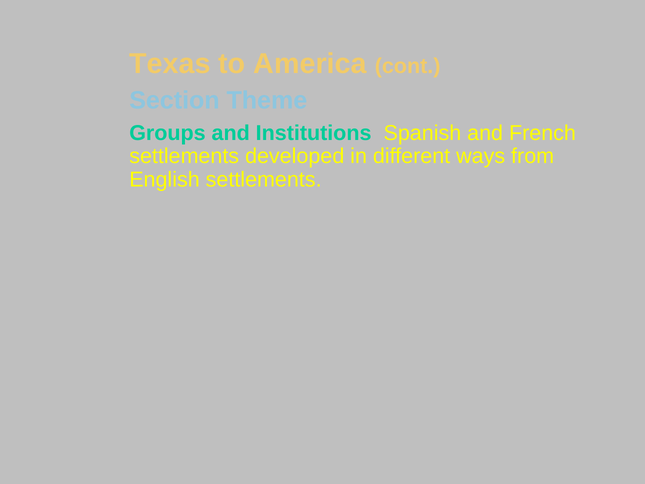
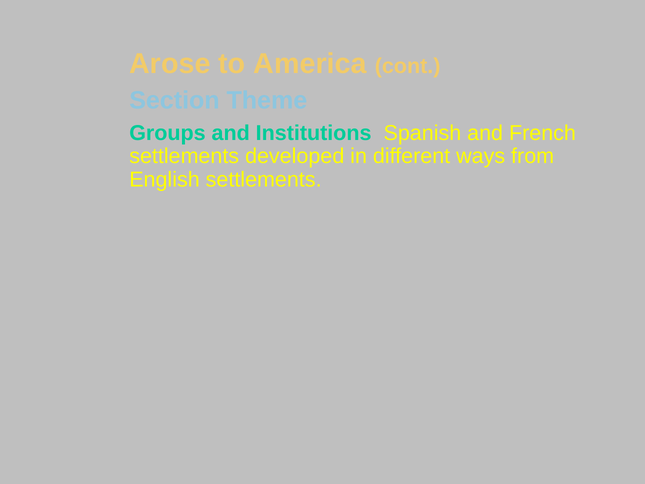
Texas: Texas -> Arose (170, 64)
